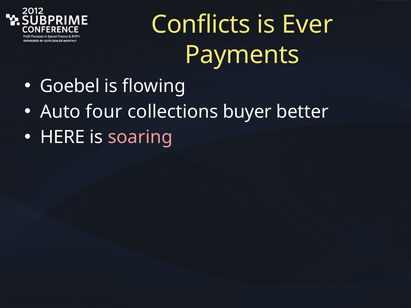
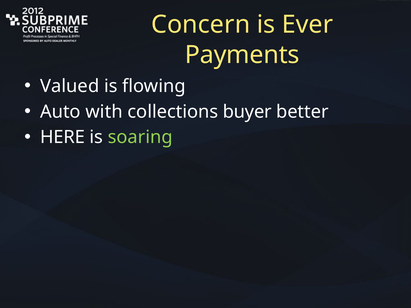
Conflicts: Conflicts -> Concern (201, 25)
Goebel: Goebel -> Valued (70, 86)
four: four -> with (104, 112)
soaring colour: pink -> light green (140, 137)
